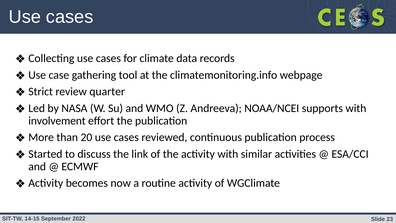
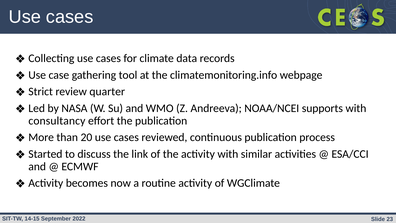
involvement: involvement -> consultancy (57, 121)
